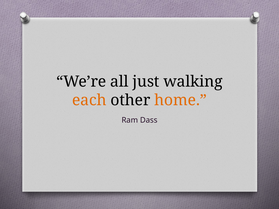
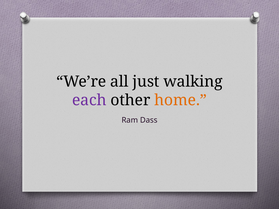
each colour: orange -> purple (89, 100)
